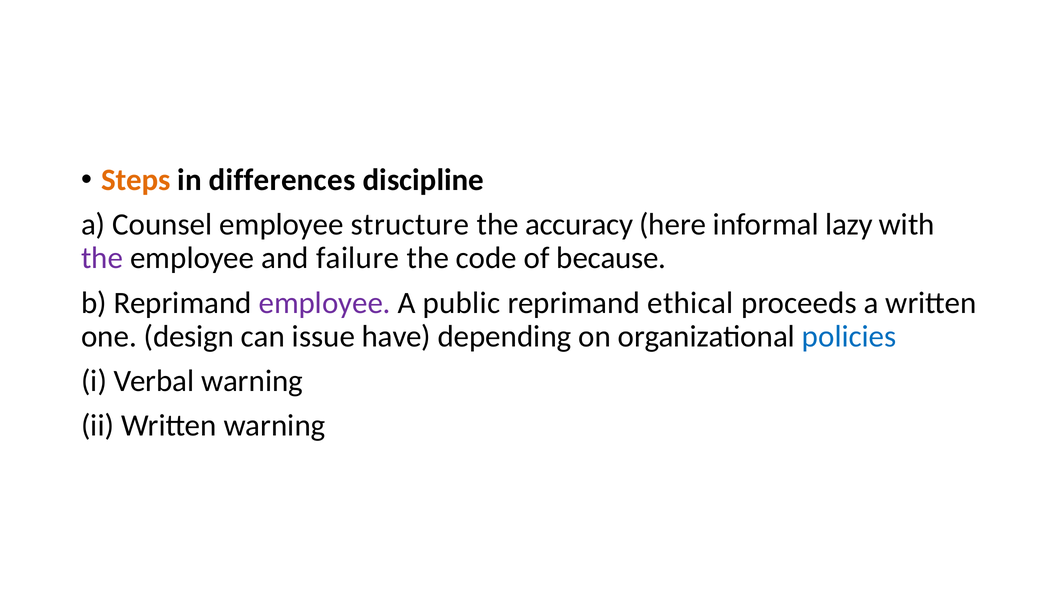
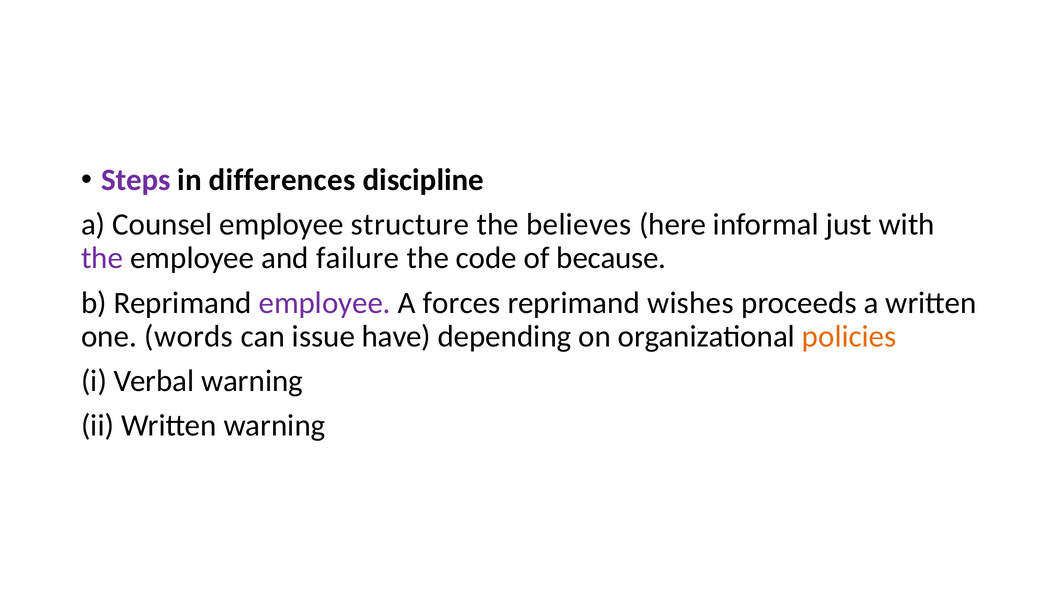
Steps colour: orange -> purple (136, 180)
accuracy: accuracy -> believes (579, 225)
lazy: lazy -> just (849, 225)
public: public -> forces (462, 303)
ethical: ethical -> wishes (690, 303)
design: design -> words (189, 336)
policies colour: blue -> orange (849, 336)
